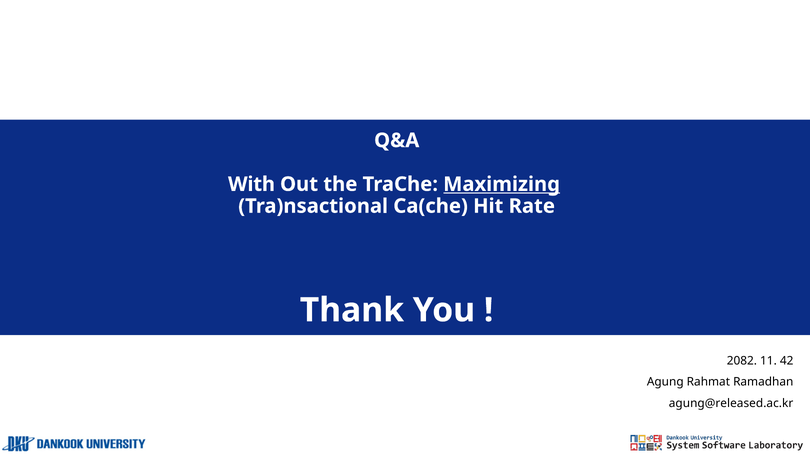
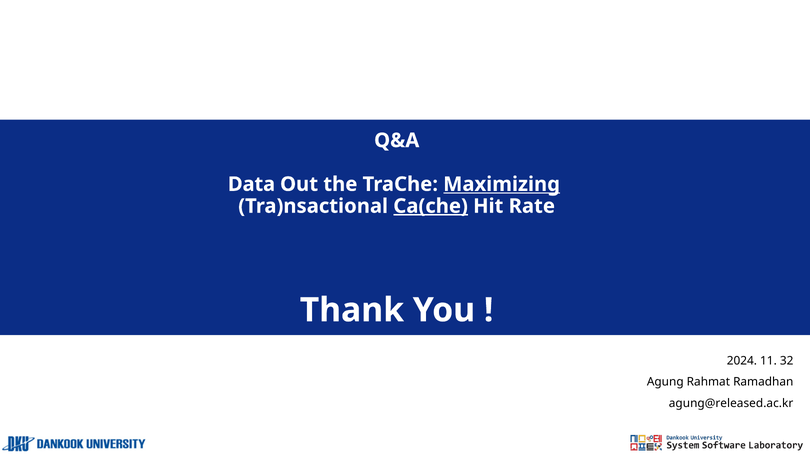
With: With -> Data (252, 184)
Ca(che underline: none -> present (431, 206)
2082: 2082 -> 2024 (742, 360)
42: 42 -> 32 (787, 360)
